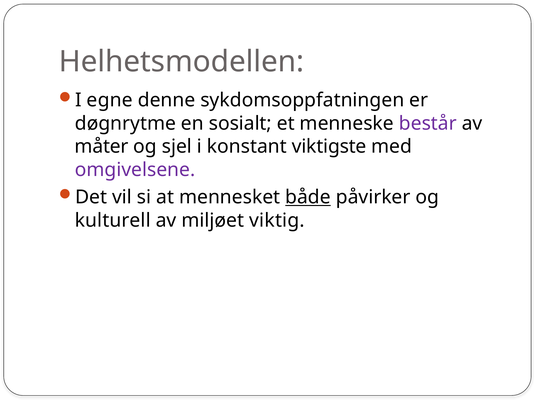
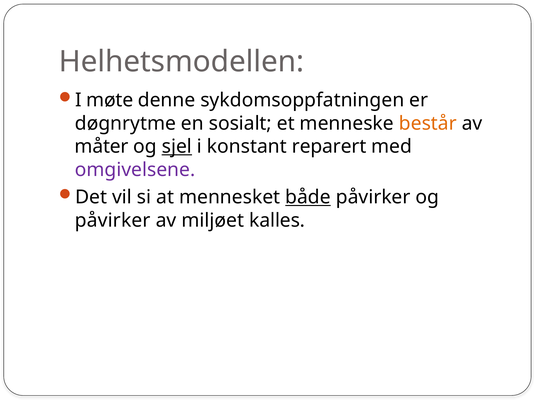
egne: egne -> møte (110, 100)
består colour: purple -> orange (428, 123)
sjel underline: none -> present (177, 147)
viktigste: viktigste -> reparert (329, 147)
kulturell: kulturell -> påvirker (113, 220)
viktig: viktig -> kalles (277, 220)
